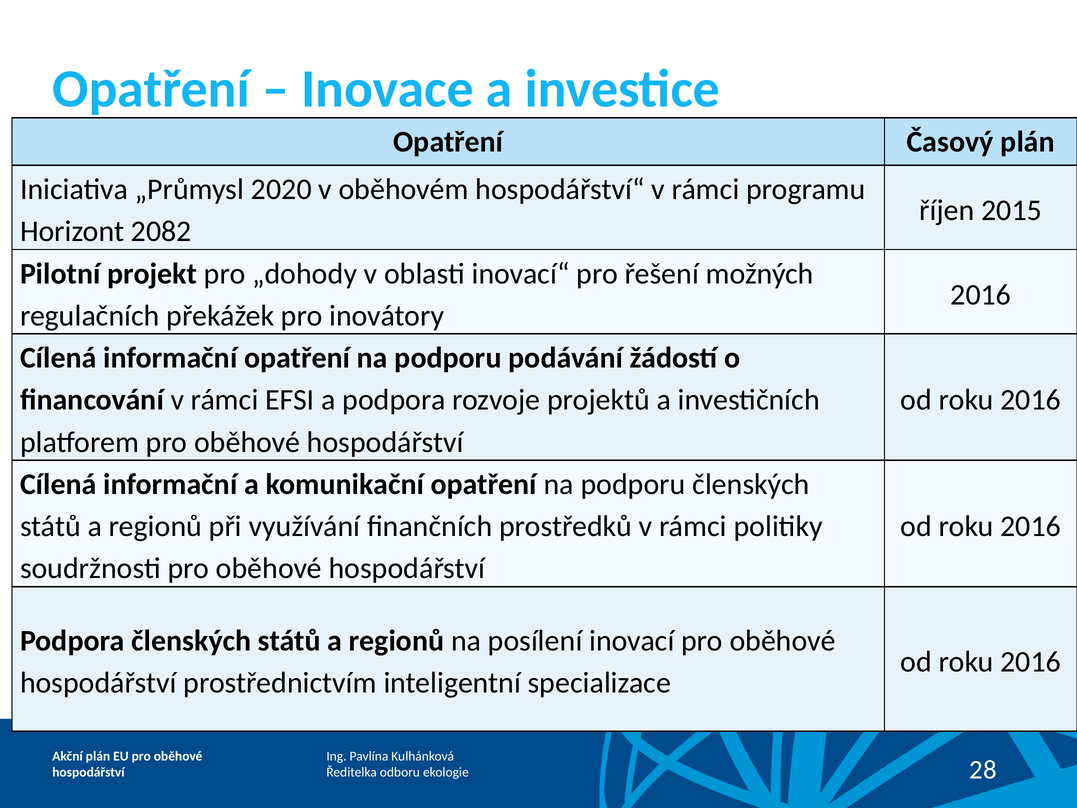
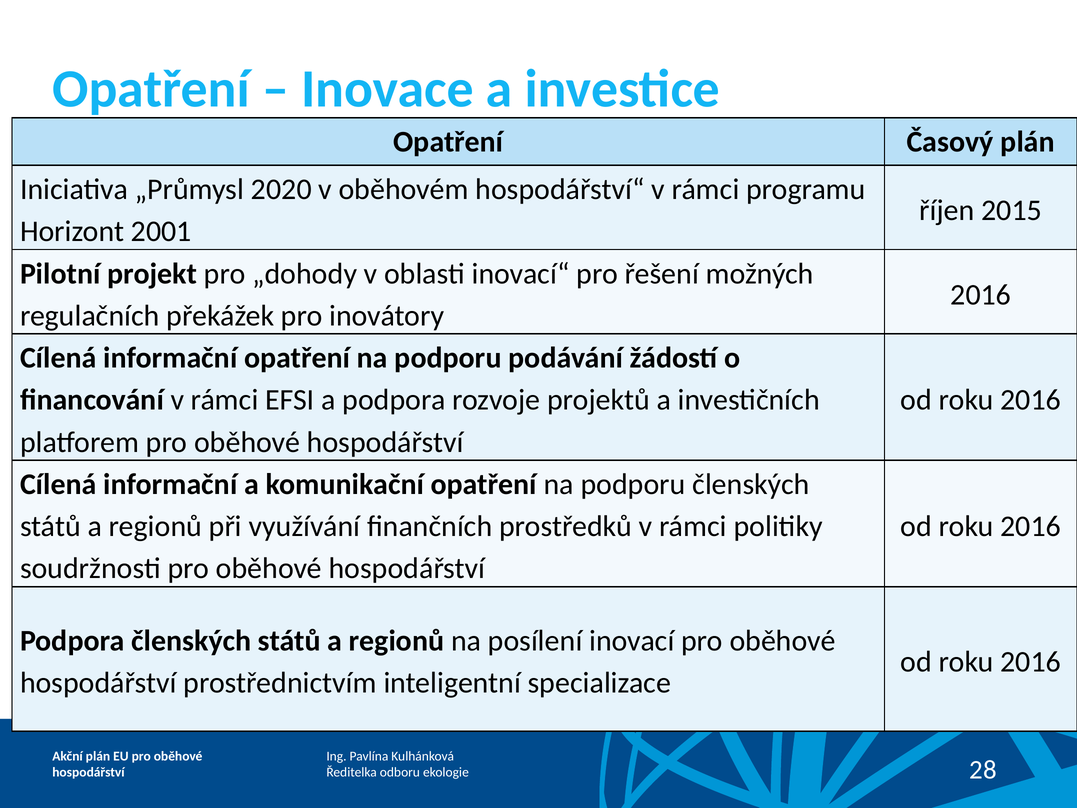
2082: 2082 -> 2001 (161, 231)
